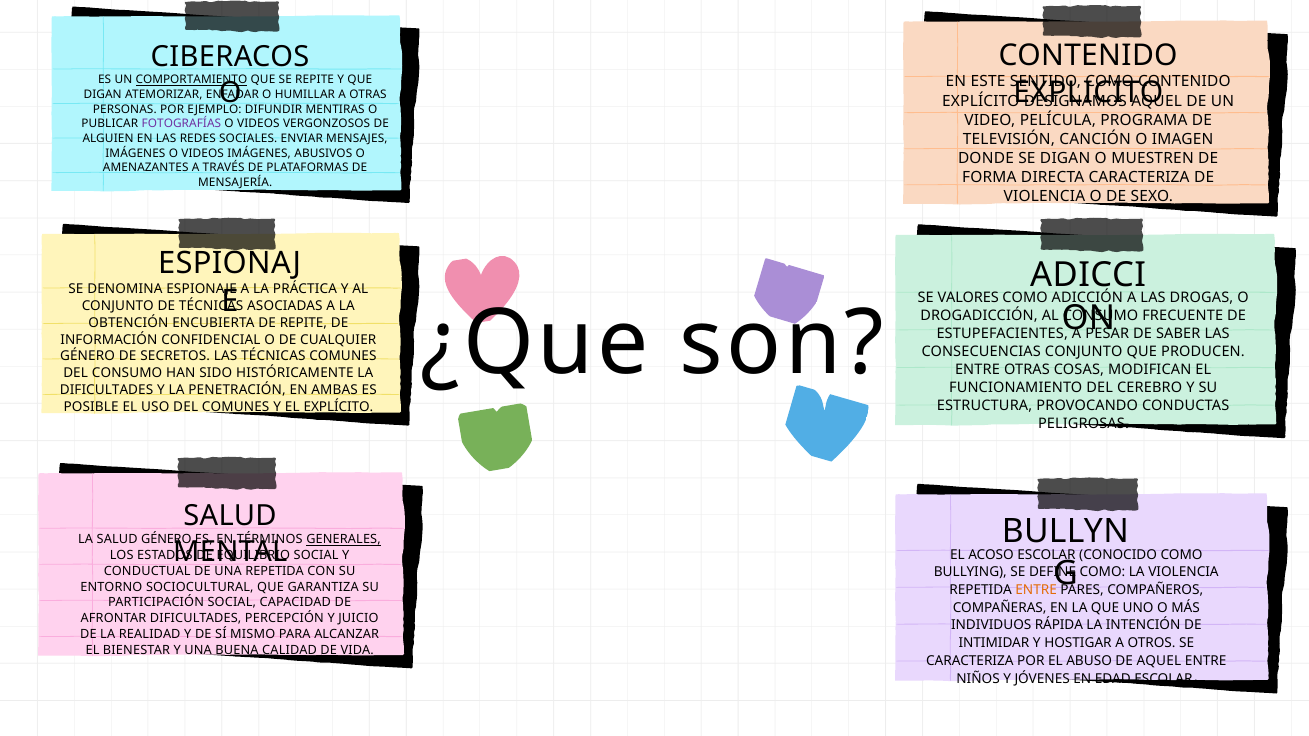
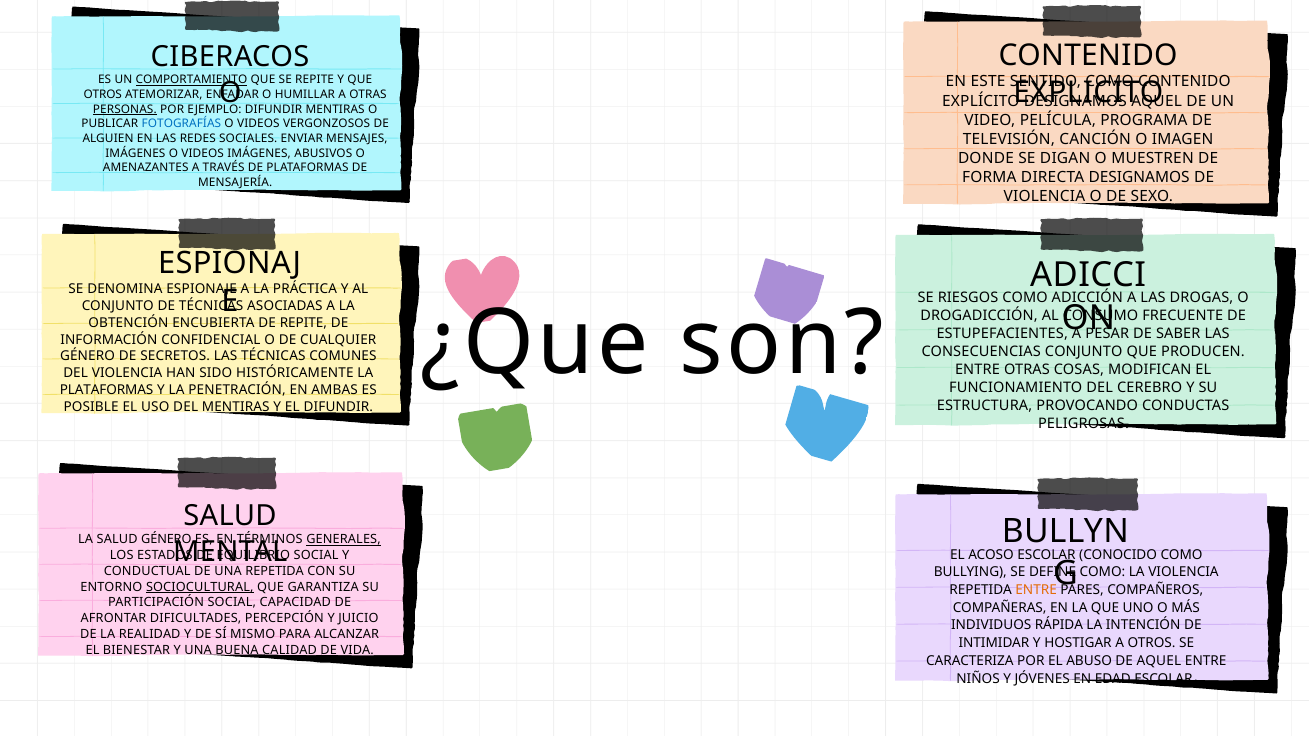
DIGAN: DIGAN -> OTROS (103, 95)
PERSONAS underline: none -> present (125, 109)
FOTOGRAFÍAS colour: purple -> blue (181, 124)
DIRECTA CARACTERIZA: CARACTERIZA -> DESIGNAMOS (1139, 178)
VALORES: VALORES -> RIESGOS (968, 298)
DEL CONSUMO: CONSUMO -> VIOLENCIA (127, 373)
DIFICULTADES: DIFICULTADES -> PLATAFORMAS (107, 390)
DEL COMUNES: COMUNES -> MENTIRAS (236, 407)
EL EXPLÍCITO: EXPLÍCITO -> DIFUNDIR (338, 407)
SOCIOCULTURAL underline: none -> present (200, 587)
